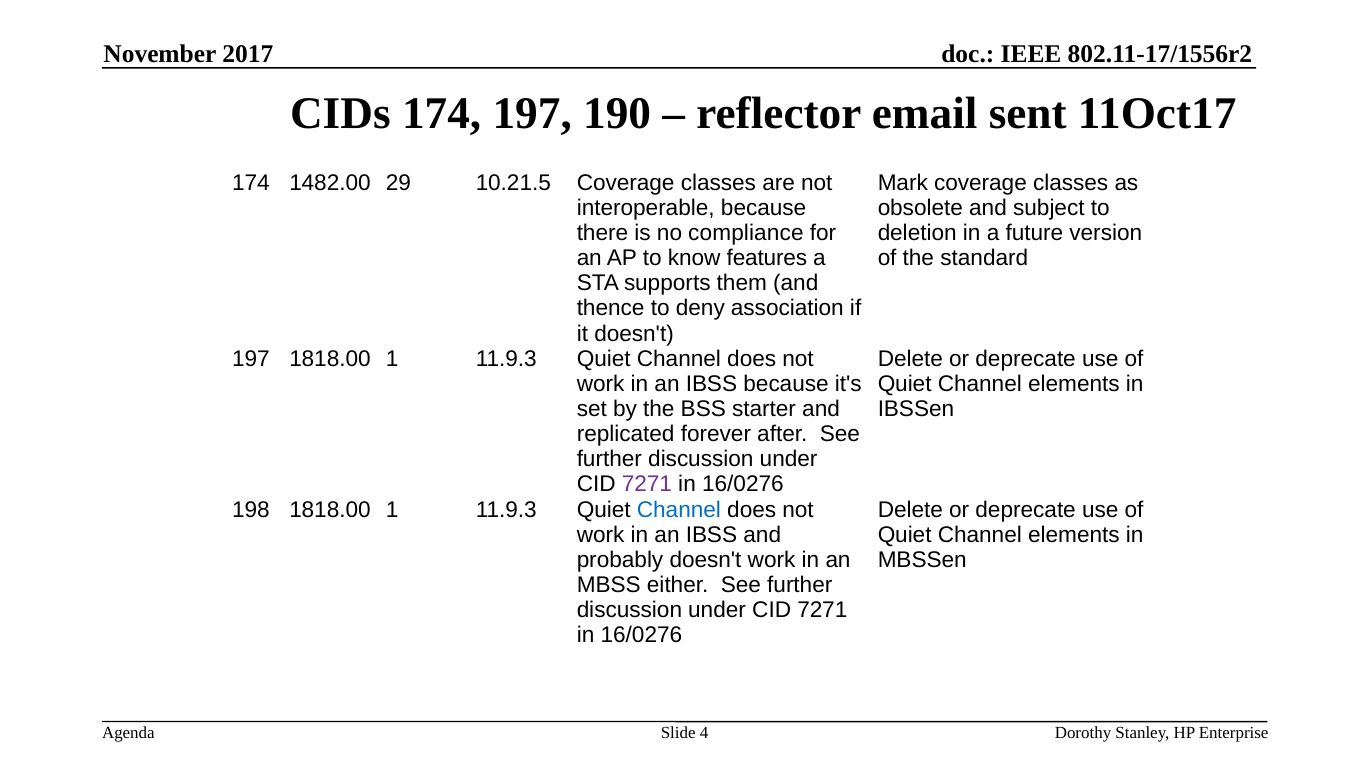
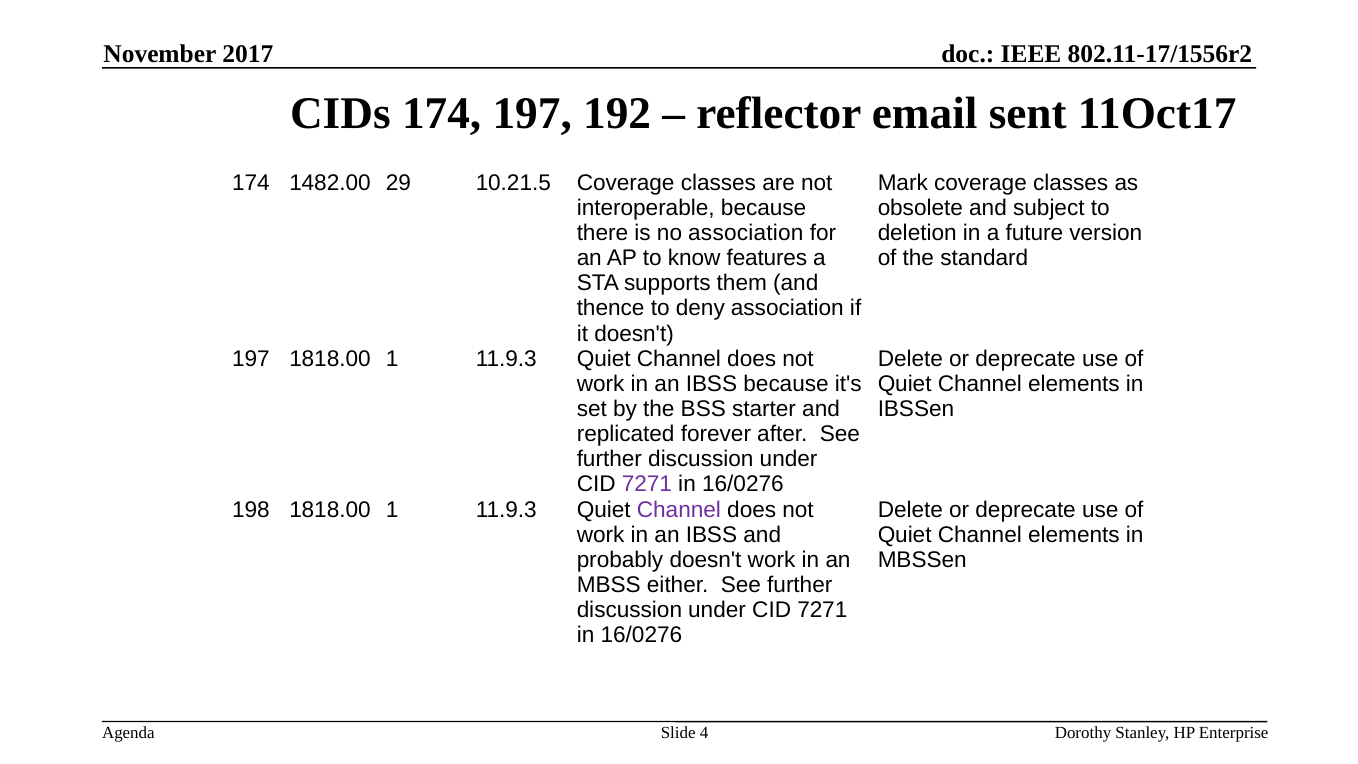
190: 190 -> 192 (617, 113)
no compliance: compliance -> association (746, 233)
Channel colour: blue -> purple (679, 510)
